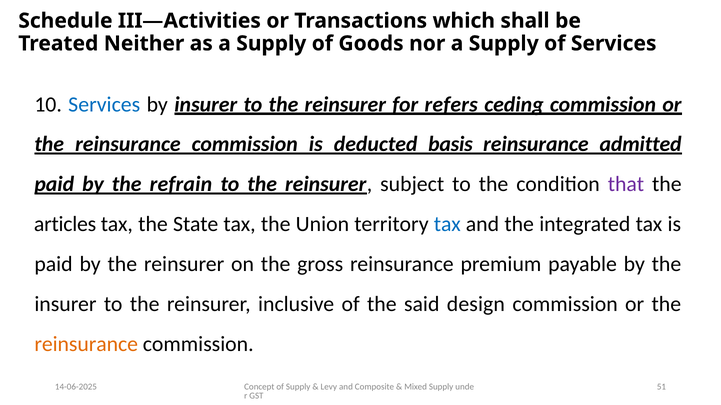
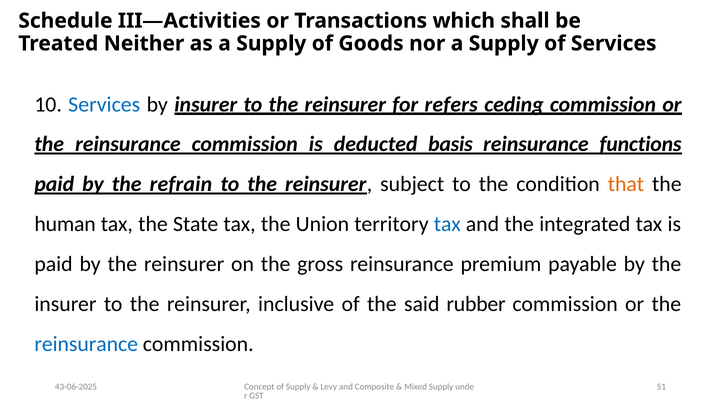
admitted: admitted -> functions (641, 144)
that colour: purple -> orange (626, 184)
articles: articles -> human (65, 224)
design: design -> rubber (476, 304)
reinsurance colour: orange -> blue (86, 344)
14-06-2025: 14-06-2025 -> 43-06-2025 (76, 387)
